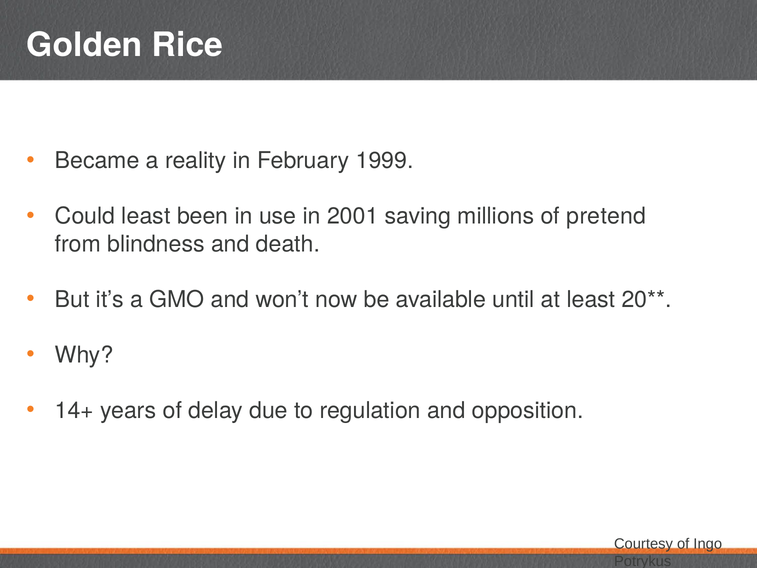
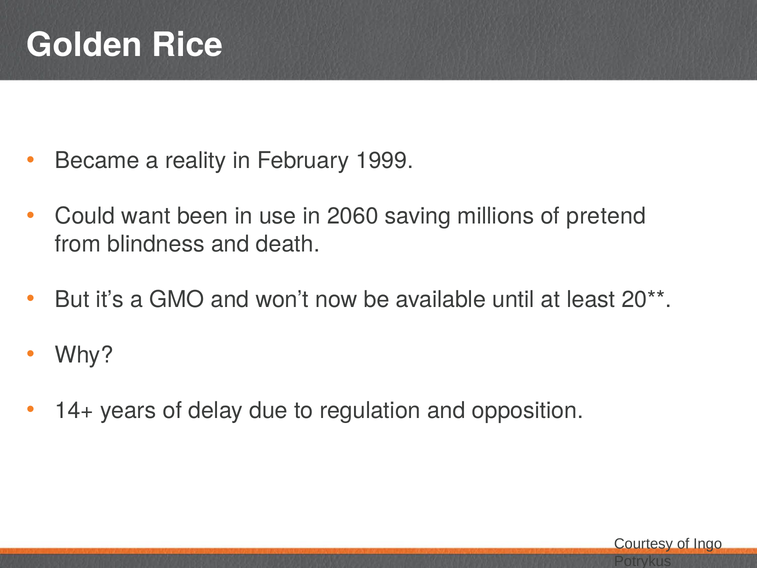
Could least: least -> want (146, 216)
2001: 2001 -> 2060 (353, 216)
